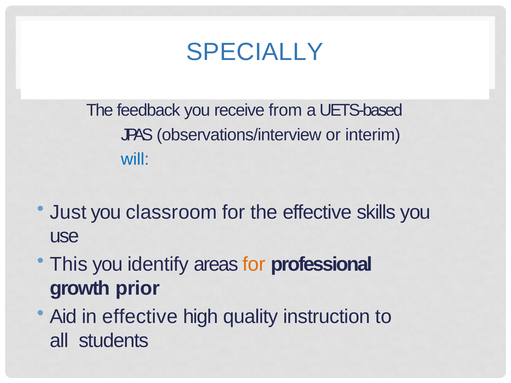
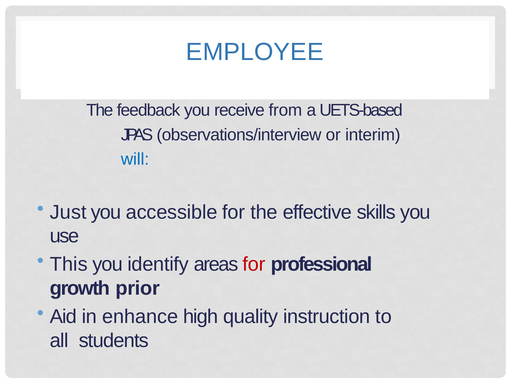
SPECIALLY: SPECIALLY -> EMPLOYEE (255, 52)
classroom: classroom -> accessible (172, 212)
for colour: orange -> red (254, 264)
in effective: effective -> enhance (140, 317)
